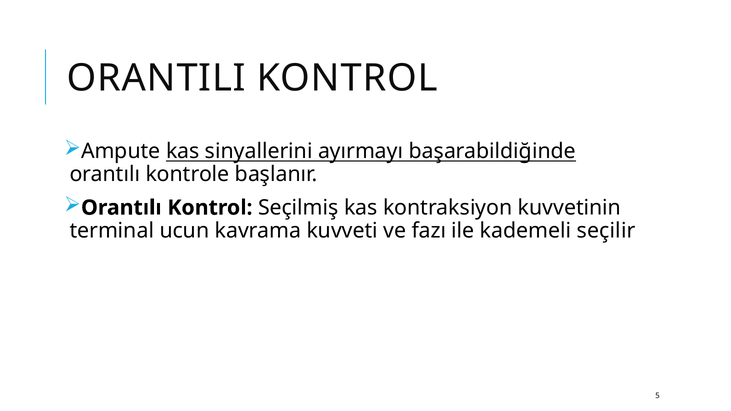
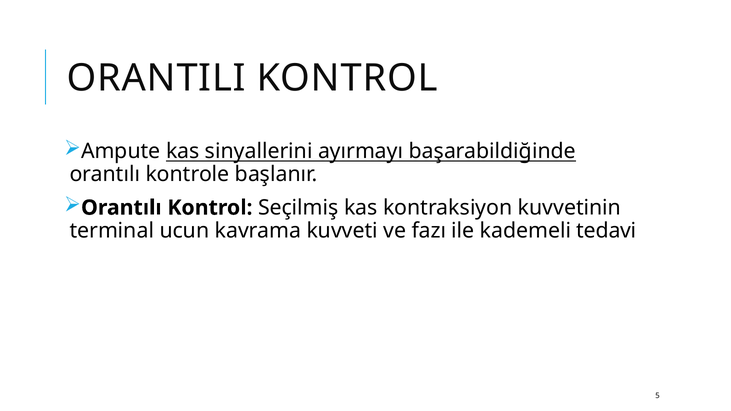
seçilir: seçilir -> tedavi (606, 231)
